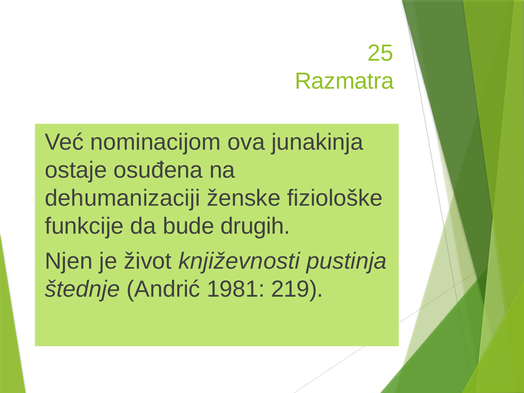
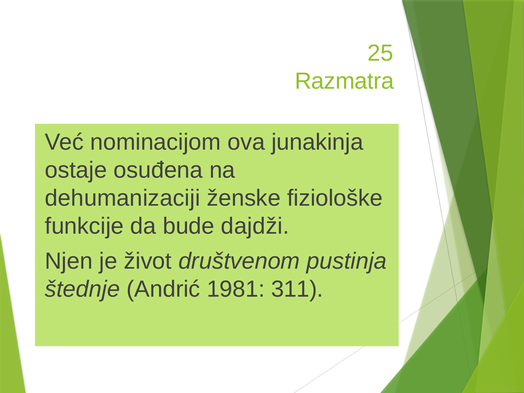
drugih: drugih -> dajdži (255, 226)
književnosti: književnosti -> društvenom (239, 261)
219: 219 -> 311 (297, 289)
